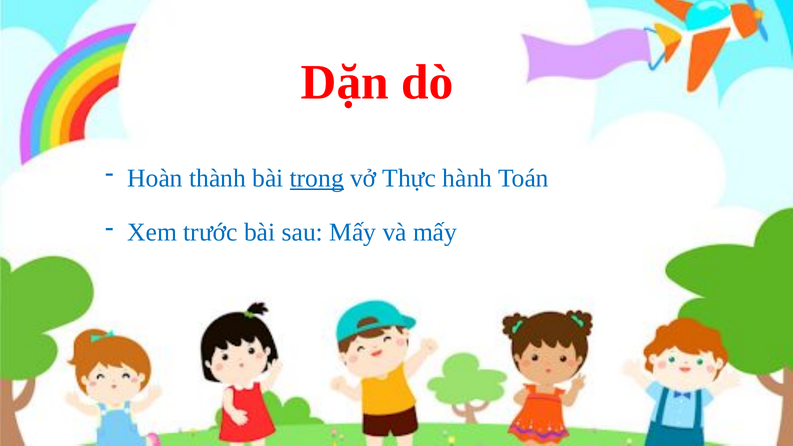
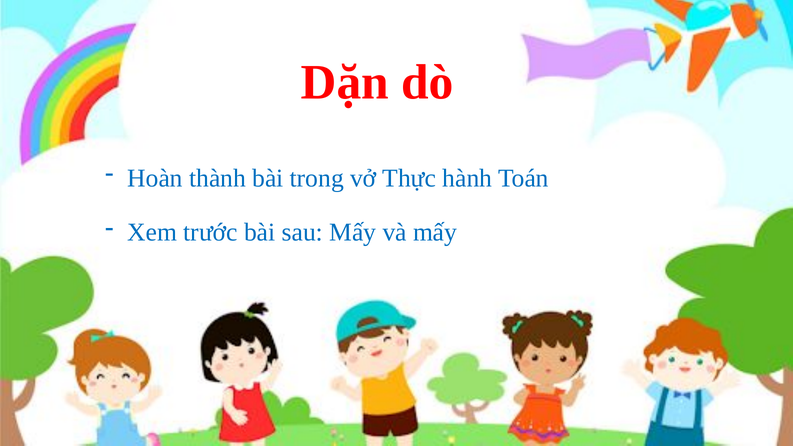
trong underline: present -> none (317, 178)
